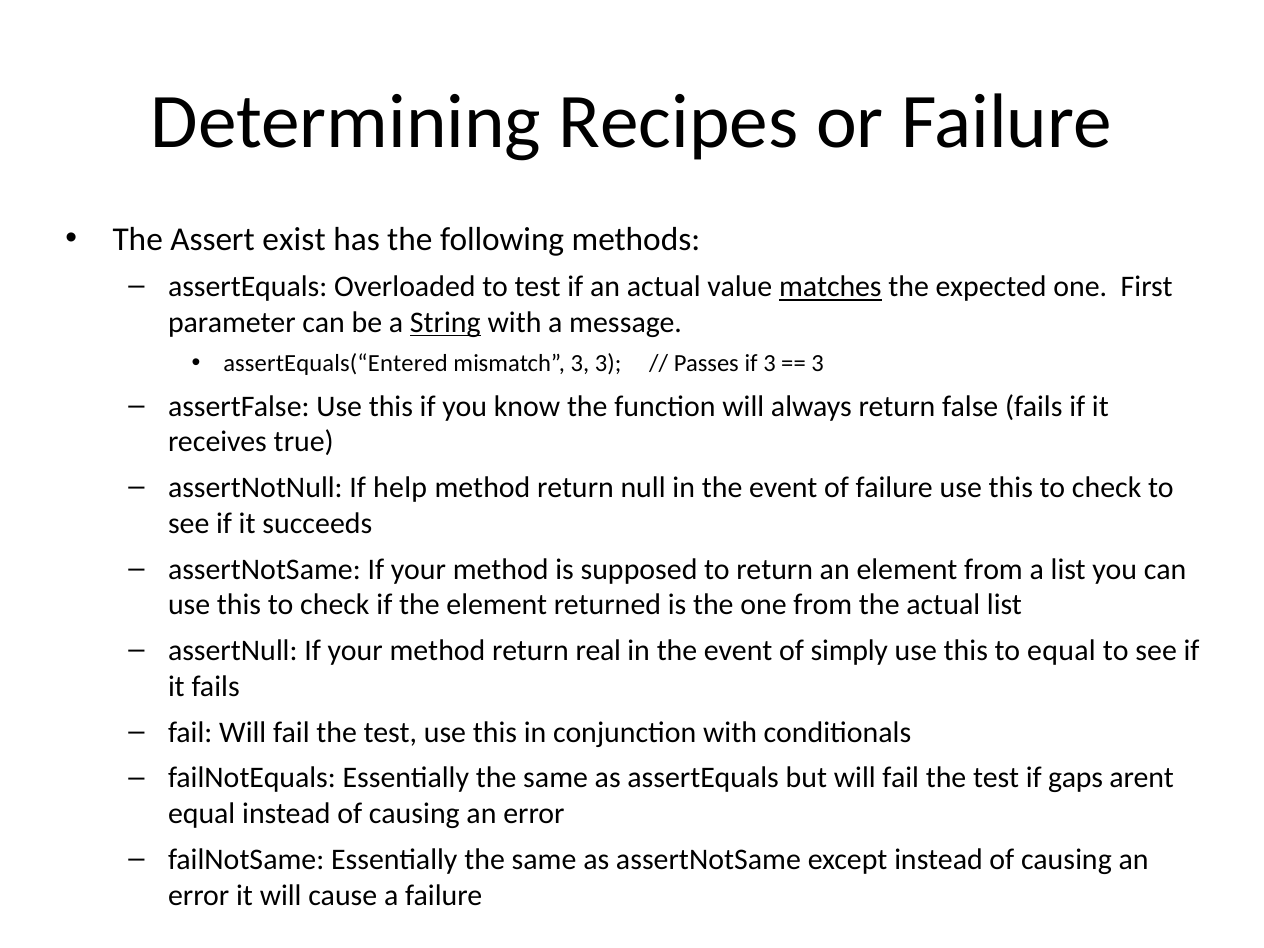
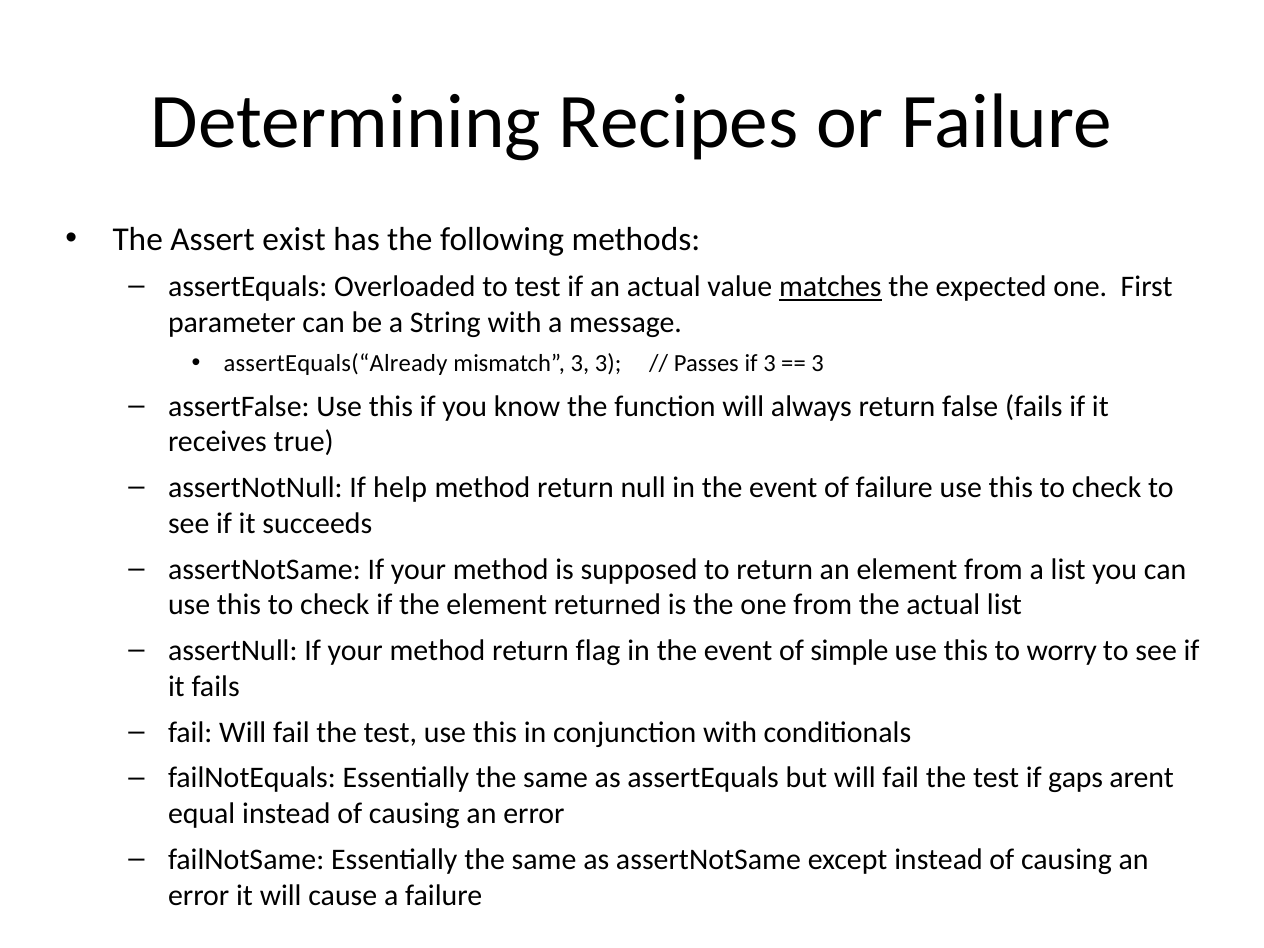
String underline: present -> none (445, 323)
assertEquals(“Entered: assertEquals(“Entered -> assertEquals(“Already (336, 363)
real: real -> flag (598, 651)
simply: simply -> simple (849, 651)
to equal: equal -> worry (1062, 651)
